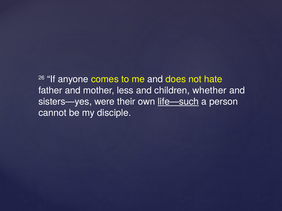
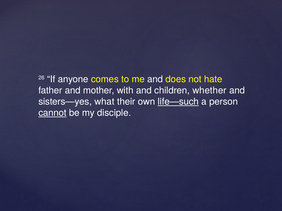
less: less -> with (125, 91)
were: were -> what (104, 102)
cannot underline: none -> present (52, 113)
